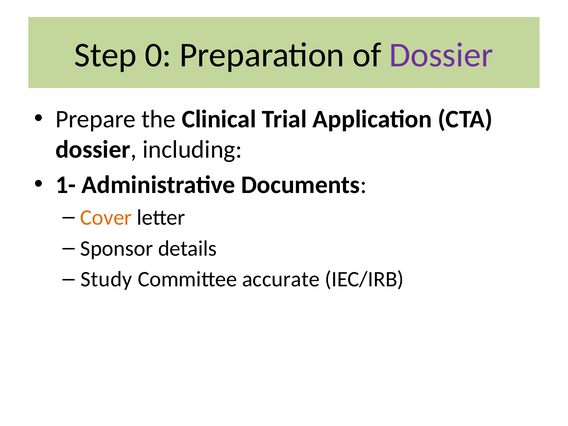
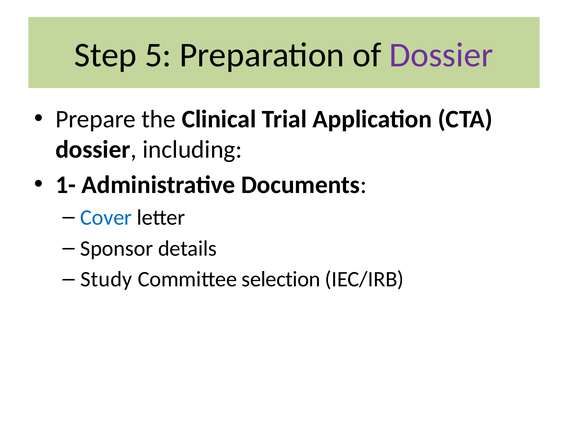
0: 0 -> 5 (158, 55)
Cover colour: orange -> blue (106, 217)
accurate: accurate -> selection (281, 279)
